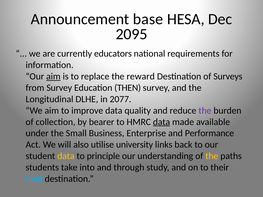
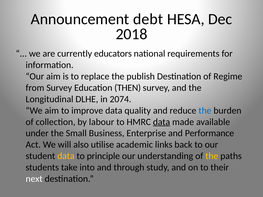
base: base -> debt (148, 19)
2095: 2095 -> 2018 (131, 34)
aim underline: present -> none (53, 76)
reward: reward -> publish (141, 76)
Surveys: Surveys -> Regime (228, 76)
2077: 2077 -> 2074 (121, 99)
the colour: purple -> blue (205, 111)
bearer: bearer -> labour (102, 122)
university: university -> academic (134, 145)
next colour: light blue -> white (34, 179)
